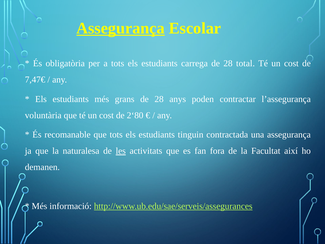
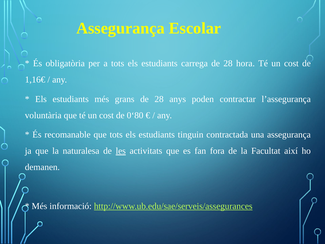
Assegurança underline: present -> none (121, 28)
total: total -> hora (245, 63)
7,47€: 7,47€ -> 1,16€ (35, 80)
2‘80: 2‘80 -> 0‘80 (135, 115)
